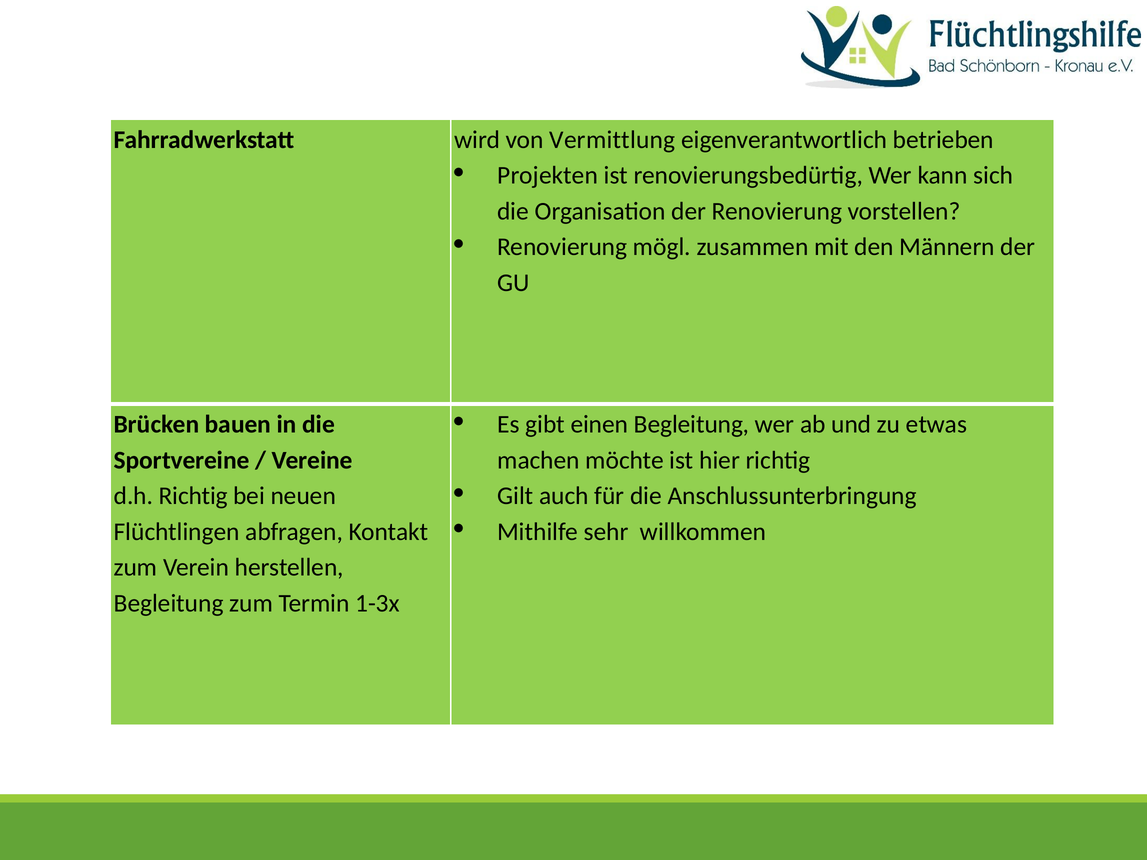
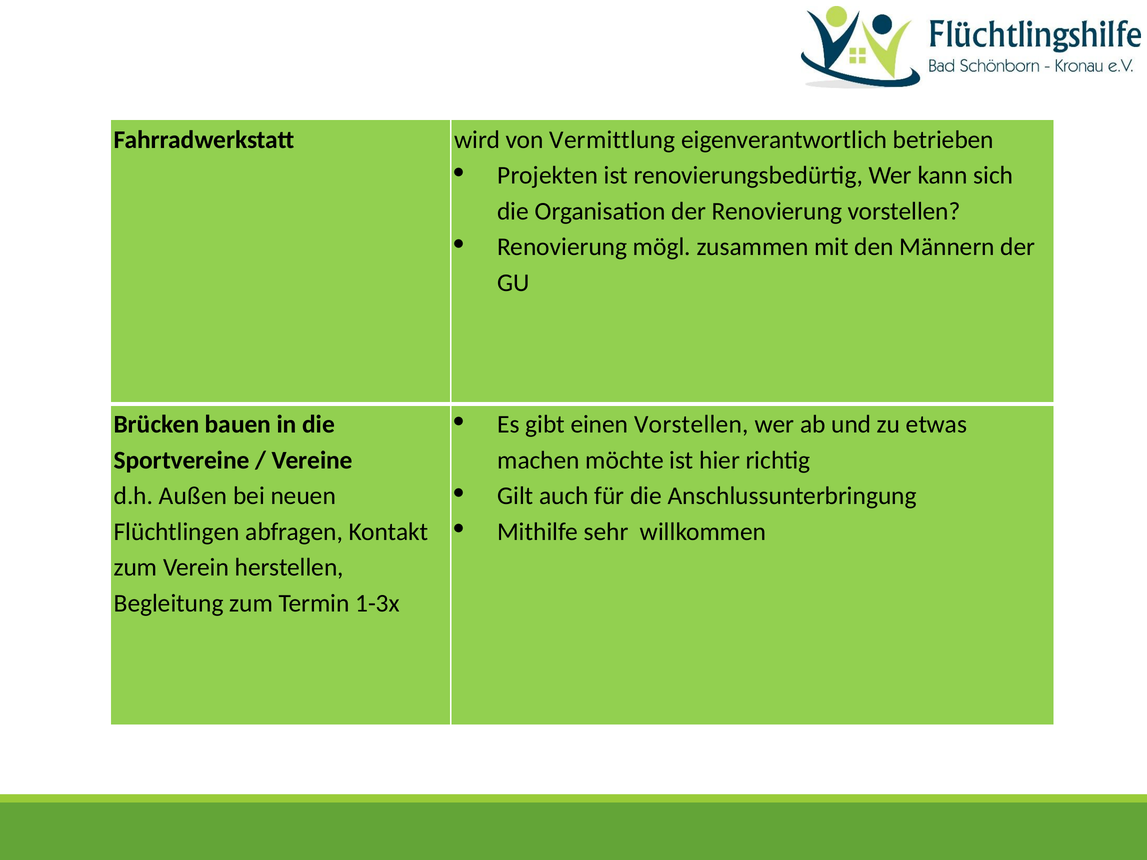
einen Begleitung: Begleitung -> Vorstellen (691, 425)
d.h Richtig: Richtig -> Außen (193, 496)
